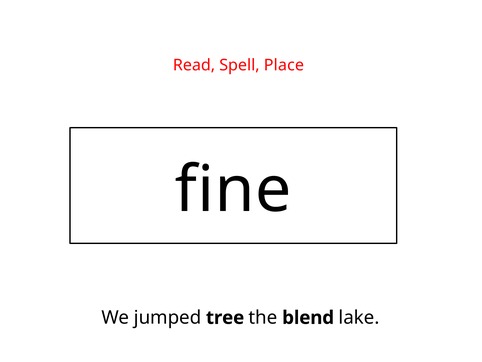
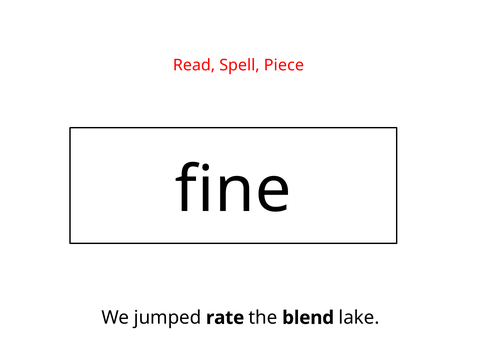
Place: Place -> Piece (284, 65)
tree: tree -> rate (225, 317)
